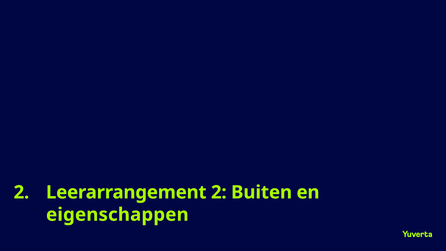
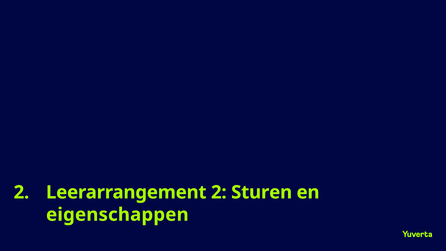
Buiten: Buiten -> Sturen (262, 192)
